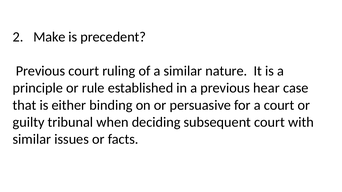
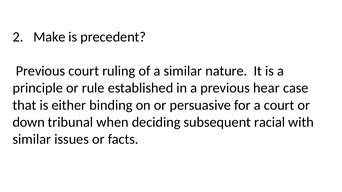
guilty: guilty -> down (29, 122)
subsequent court: court -> racial (270, 122)
